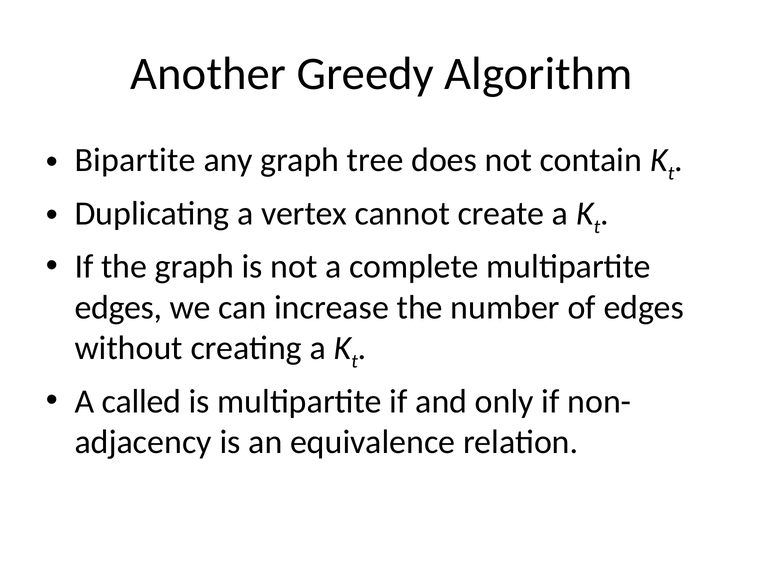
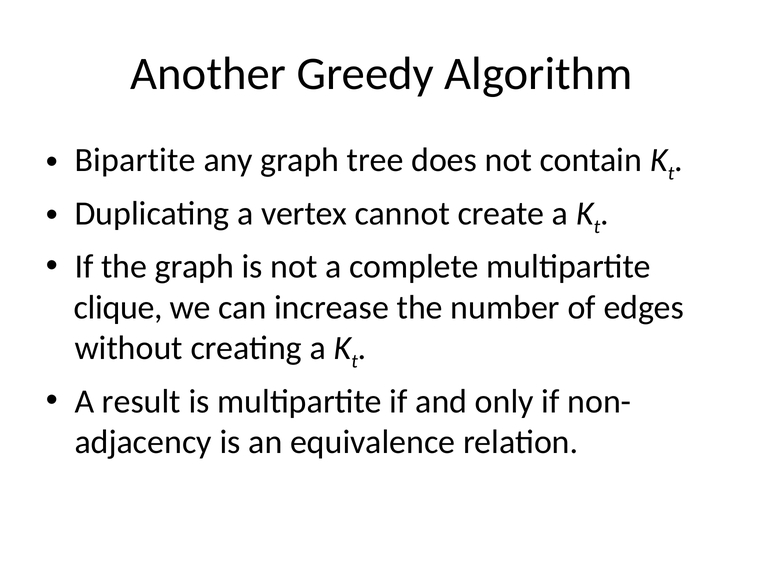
edges: edges -> clique (118, 307)
called: called -> result (141, 401)
